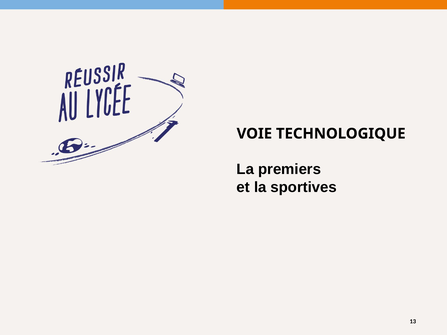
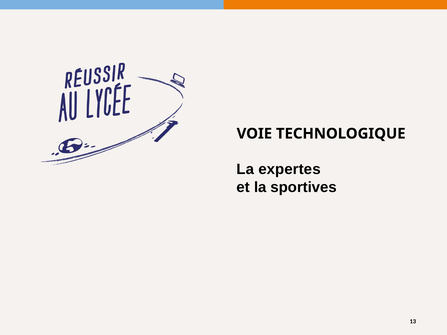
premiers: premiers -> expertes (290, 169)
